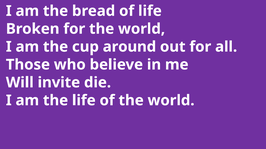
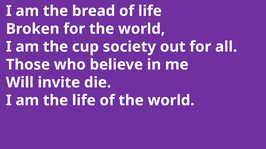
around: around -> society (129, 47)
